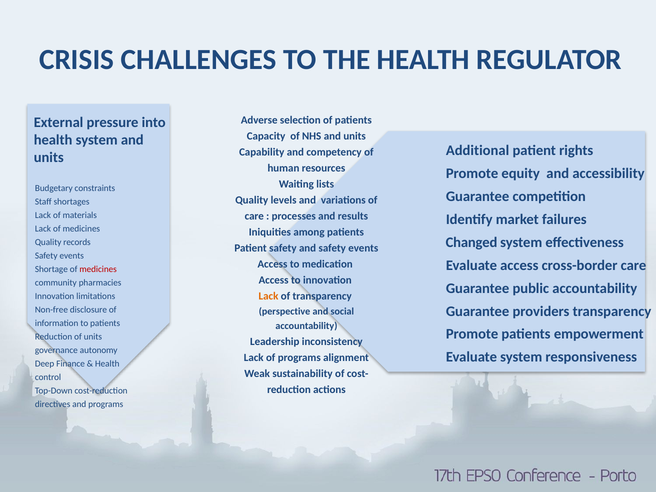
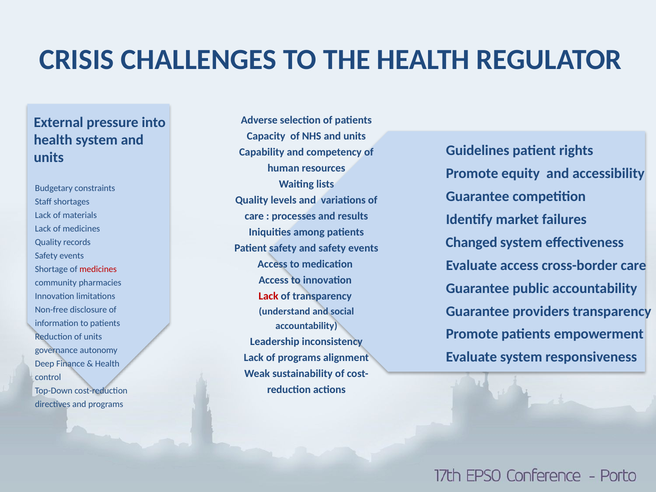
Additional: Additional -> Guidelines (478, 150)
Lack colour: orange -> red (268, 296)
perspective: perspective -> understand (285, 311)
